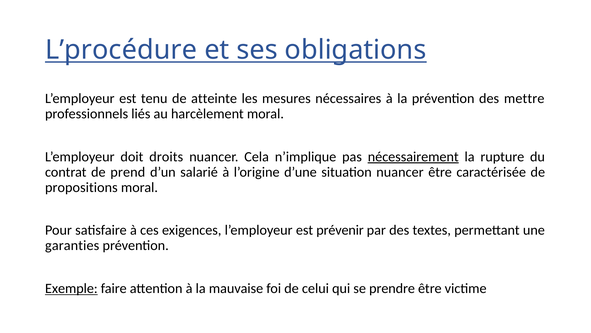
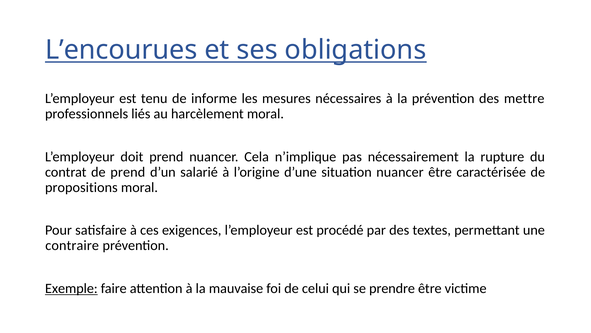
L’procédure: L’procédure -> L’encourues (121, 50)
atteinte: atteinte -> informe (214, 98)
doit droits: droits -> prend (166, 156)
nécessairement underline: present -> none (413, 156)
prévenir: prévenir -> procédé (340, 230)
garanties: garanties -> contraire (72, 245)
